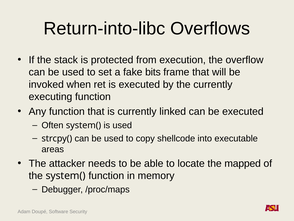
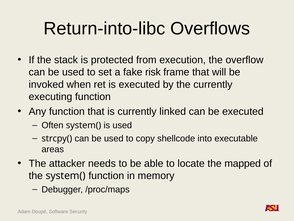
bits: bits -> risk (153, 72)
